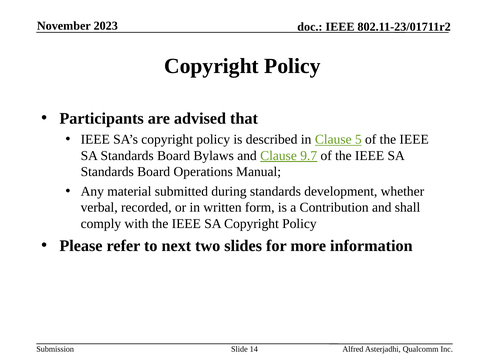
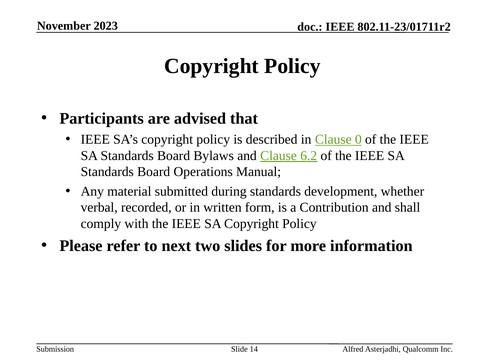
5: 5 -> 0 (358, 139)
9.7: 9.7 -> 6.2 (309, 155)
